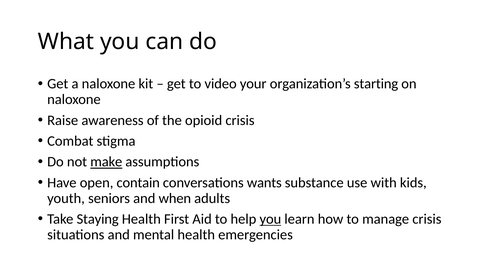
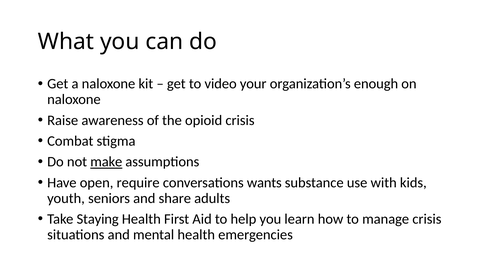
starting: starting -> enough (376, 84)
contain: contain -> require (138, 183)
when: when -> share (175, 199)
you underline: present -> none (270, 220)
